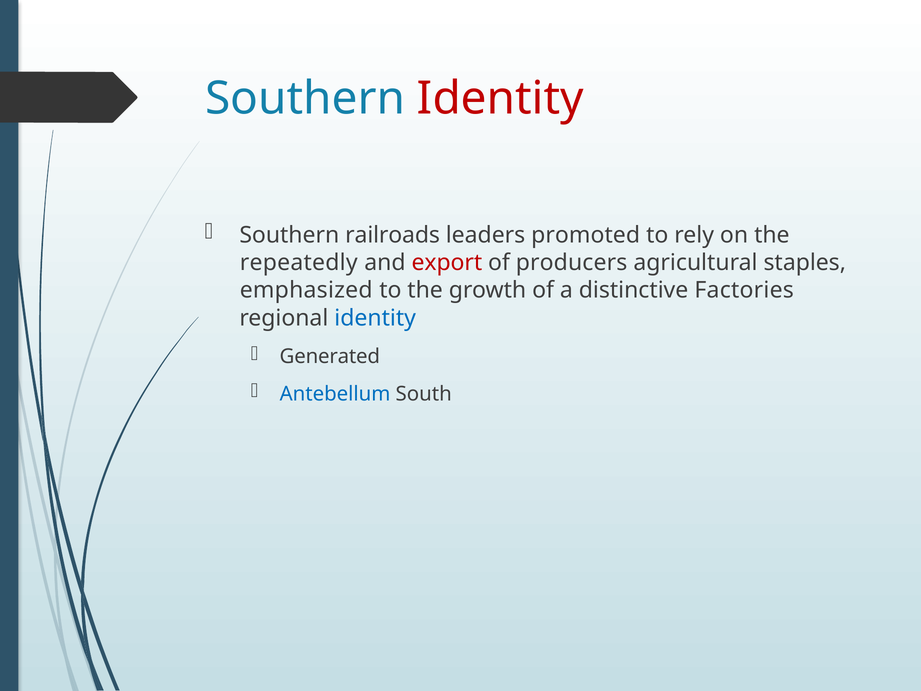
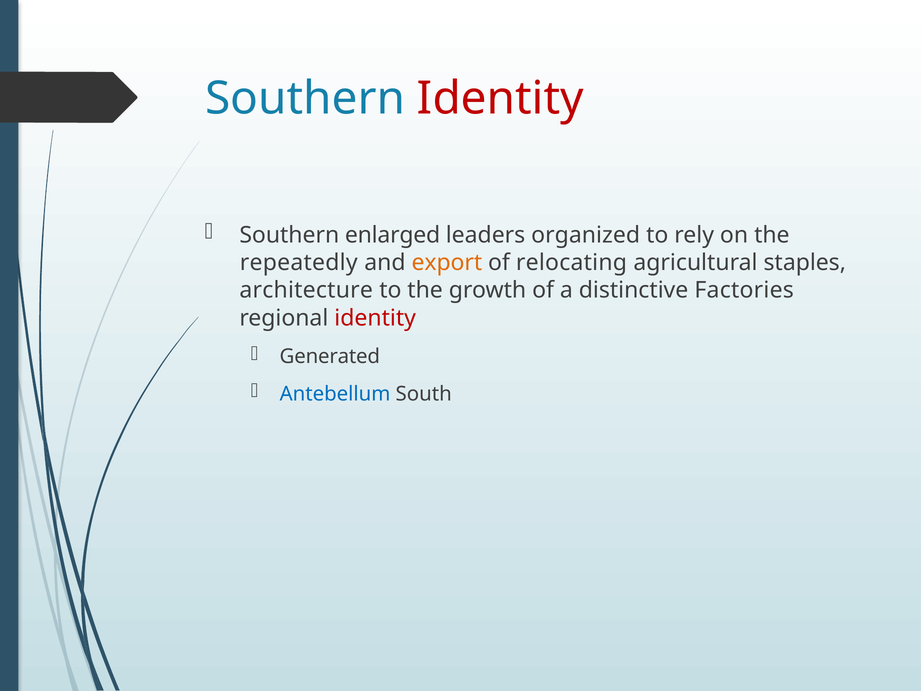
railroads: railroads -> enlarged (393, 235)
promoted: promoted -> organized (586, 235)
export colour: red -> orange (447, 263)
producers: producers -> relocating (571, 263)
emphasized: emphasized -> architecture (306, 290)
identity colour: blue -> red (375, 318)
